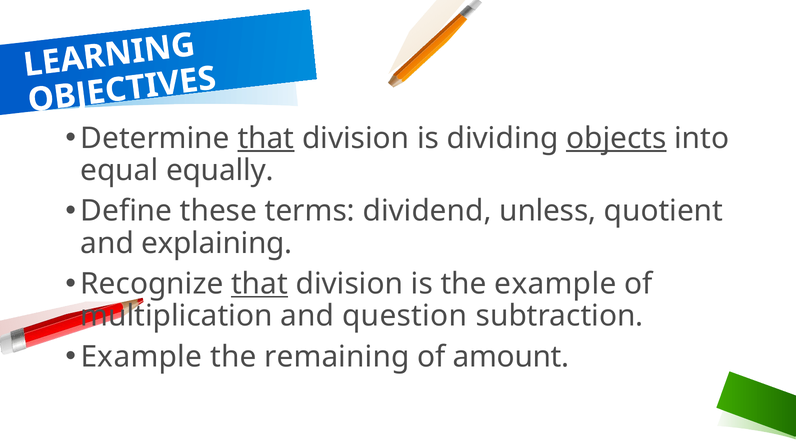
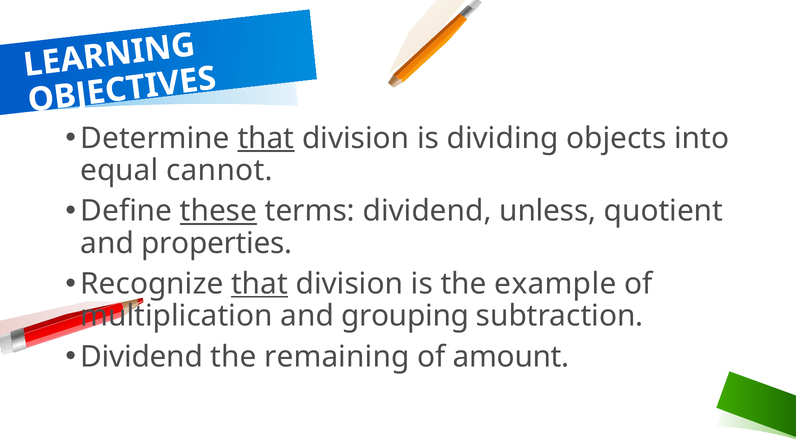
objects underline: present -> none (616, 138)
equally: equally -> cannot (220, 170)
these underline: none -> present (218, 211)
explaining: explaining -> properties (217, 243)
question: question -> grouping (405, 316)
Example: Example -> Dividend (142, 356)
